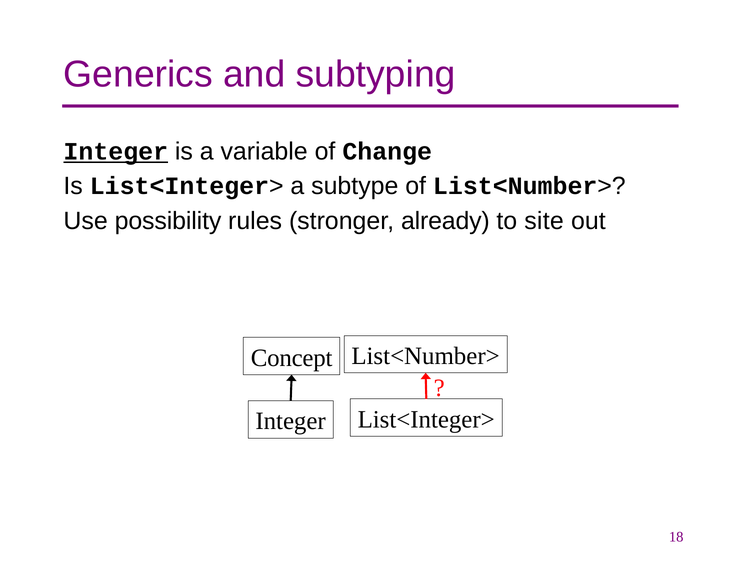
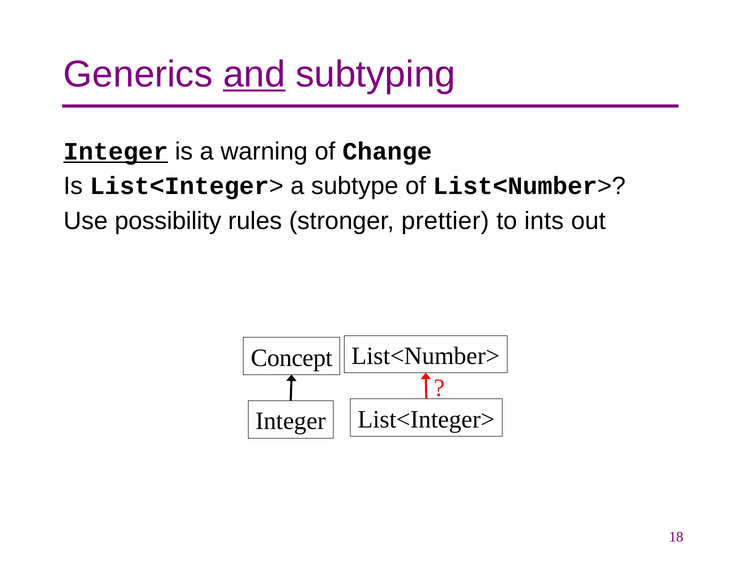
and underline: none -> present (254, 74)
variable: variable -> warning (264, 151)
already: already -> prettier (445, 221)
site: site -> ints (544, 221)
